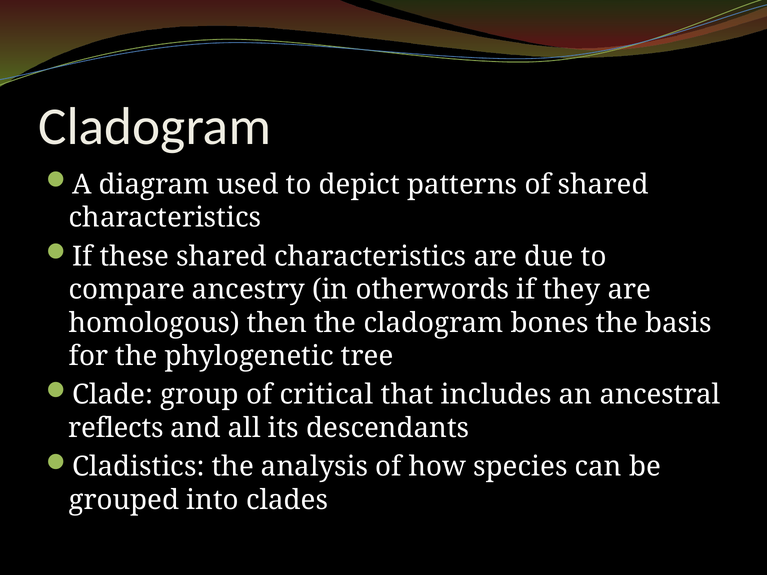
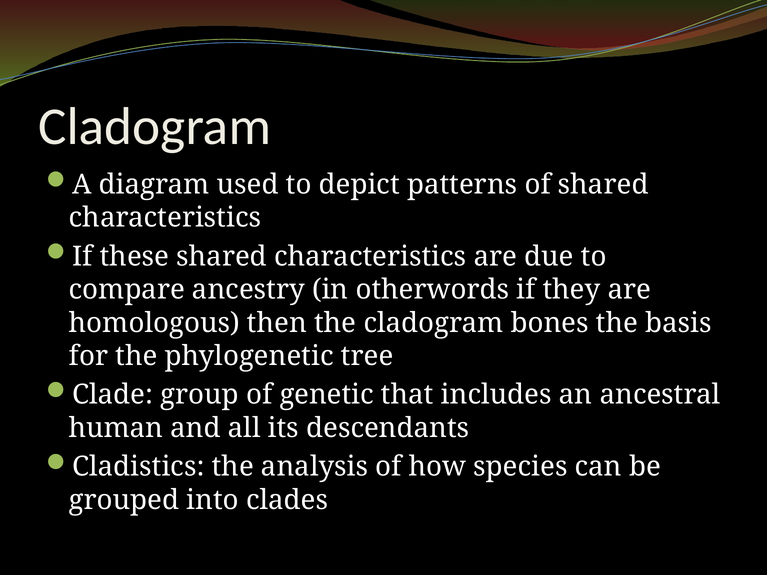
critical: critical -> genetic (327, 395)
reflects: reflects -> human (116, 428)
